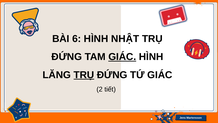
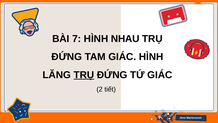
6: 6 -> 7 (77, 39)
NHẬT: NHẬT -> NHAU (125, 39)
GIÁC underline: present -> none (122, 57)
